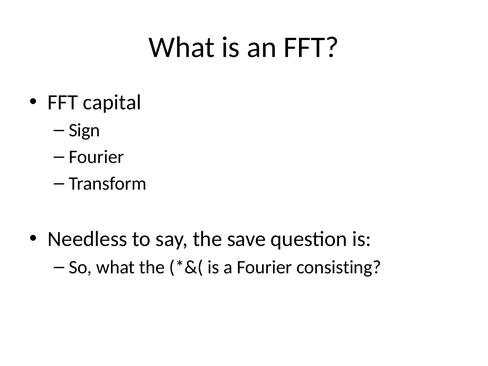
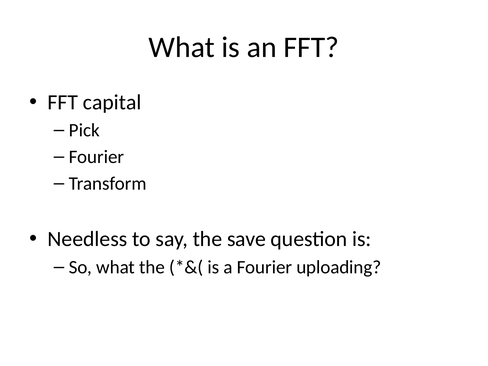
Sign: Sign -> Pick (84, 130)
consisting: consisting -> uploading (339, 267)
